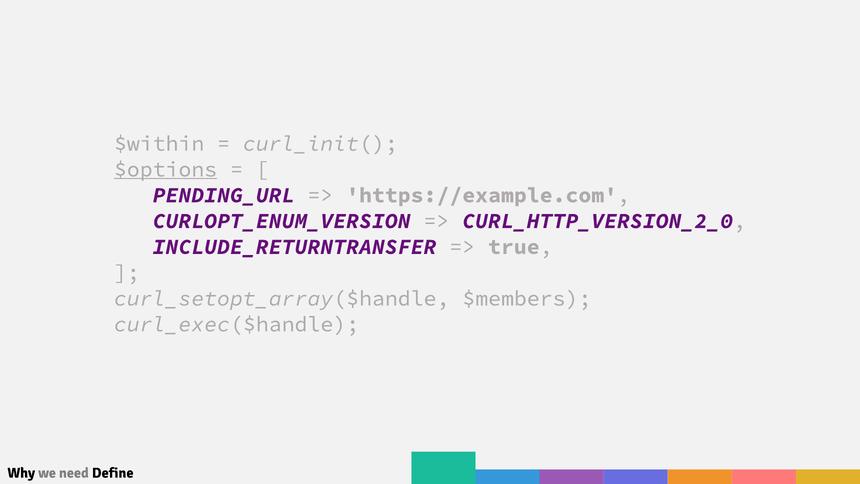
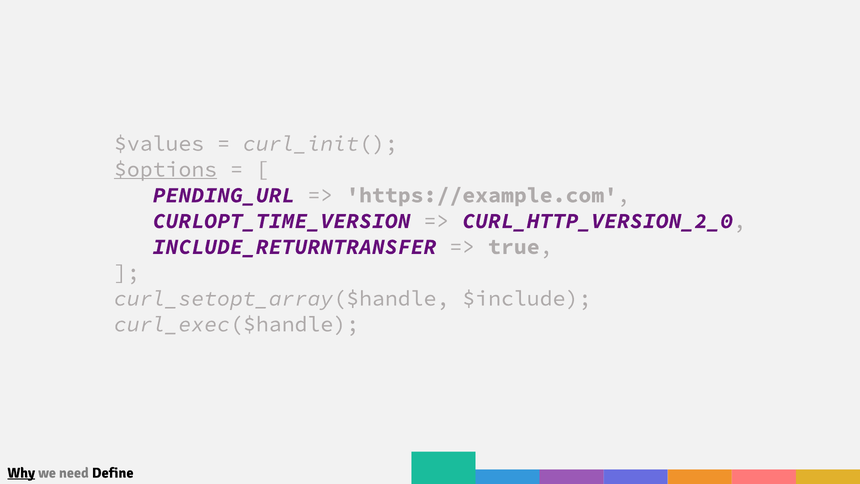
$within: $within -> $values (159, 143)
CURLOPT_ENUM_VERSION: CURLOPT_ENUM_VERSION -> CURLOPT_TIME_VERSION (282, 221)
$members: $members -> $include (527, 298)
Why underline: none -> present (21, 473)
